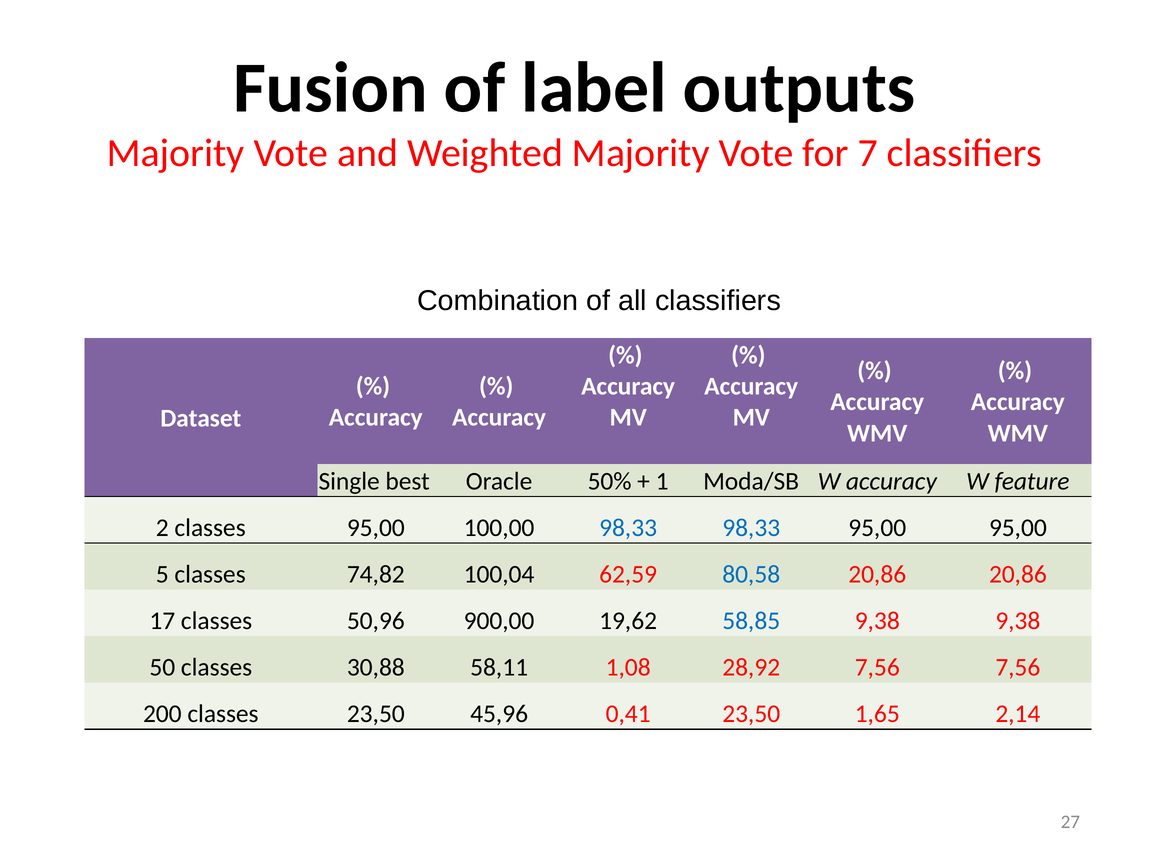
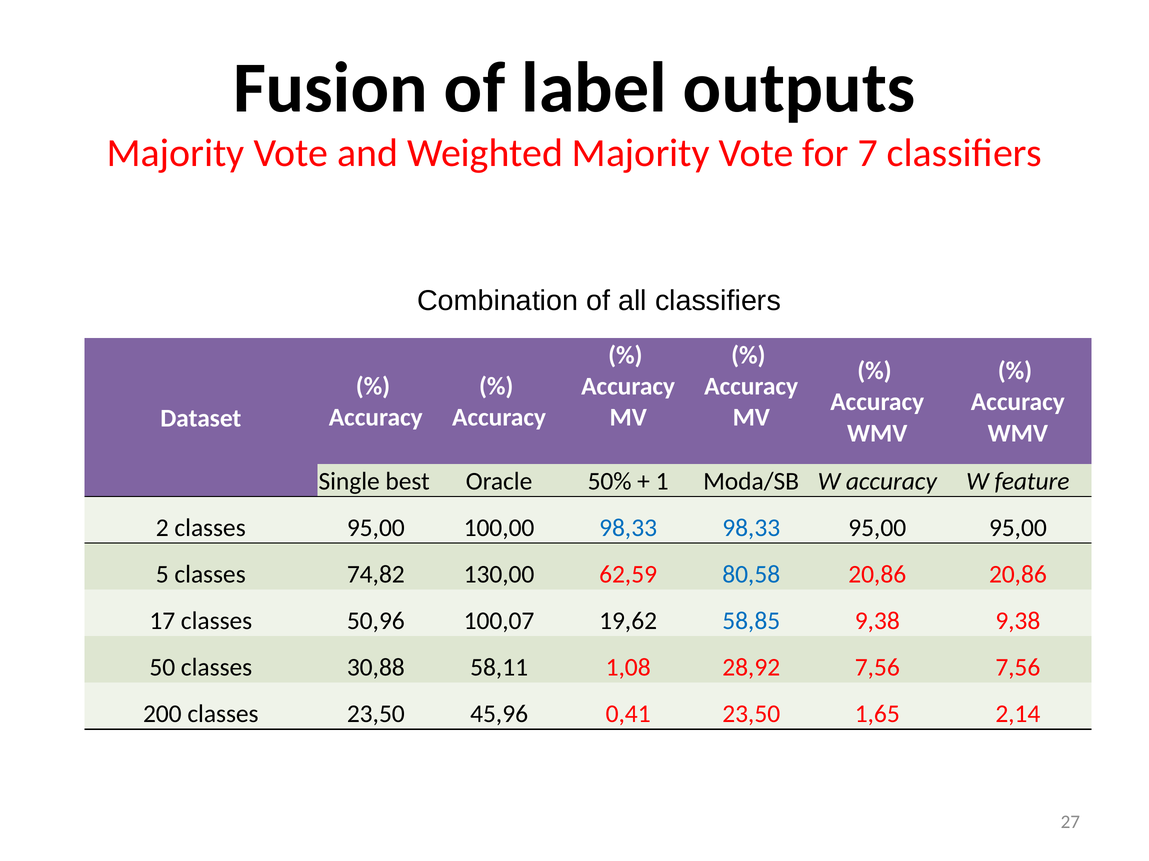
100,04: 100,04 -> 130,00 (499, 575)
900,00: 900,00 -> 100,07 (499, 621)
